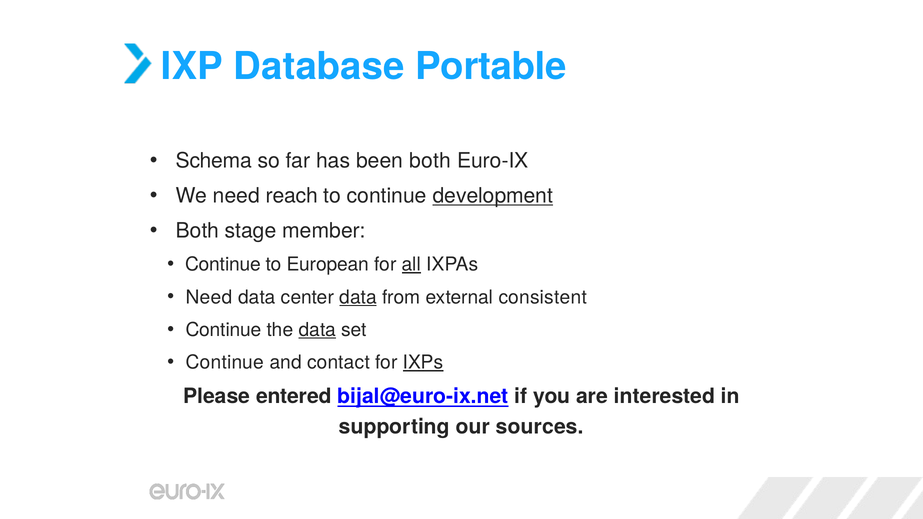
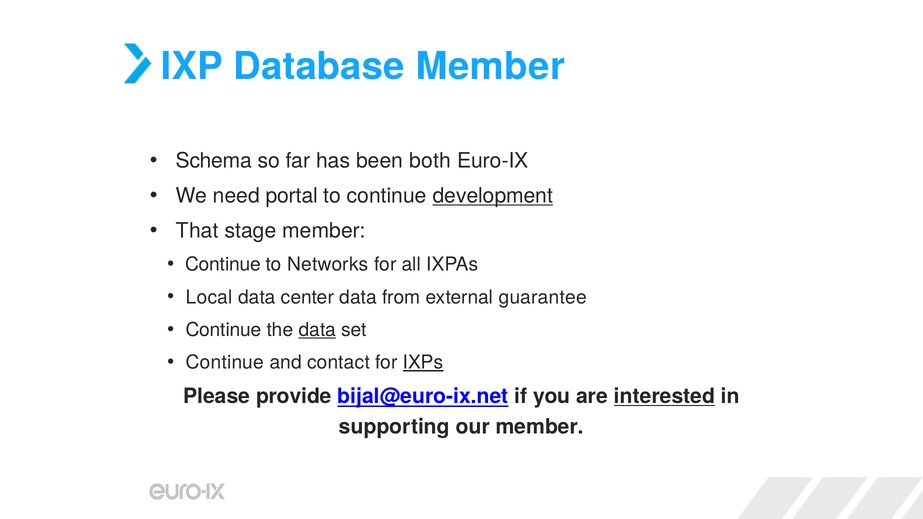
Database Portable: Portable -> Member (490, 67)
reach: reach -> portal (292, 196)
Both: Both -> That (197, 231)
European: European -> Networks (328, 265)
all underline: present -> none (411, 265)
Need: Need -> Local (209, 297)
data underline: present -> none (358, 297)
consistent: consistent -> guarantee (543, 297)
entered: entered -> provide (294, 397)
interested underline: none -> present (664, 397)
our sources: sources -> member (540, 427)
